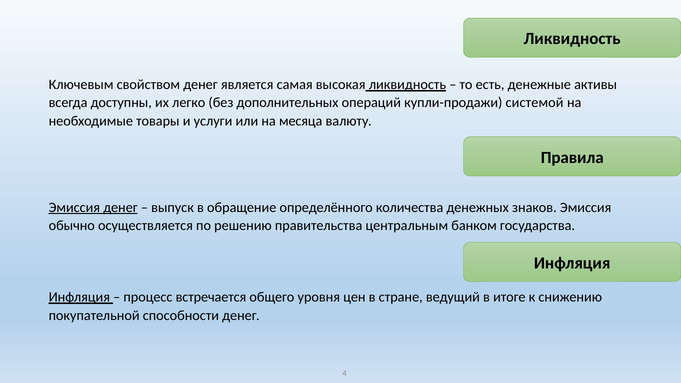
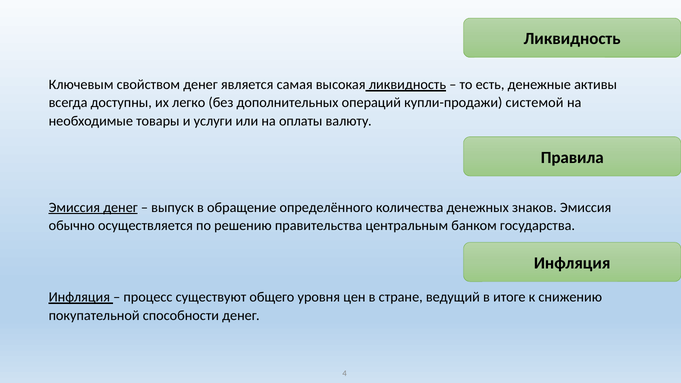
месяца: месяца -> оплаты (301, 121)
встречается: встречается -> существуют (211, 297)
